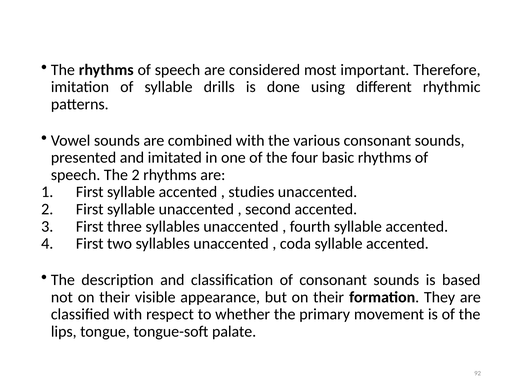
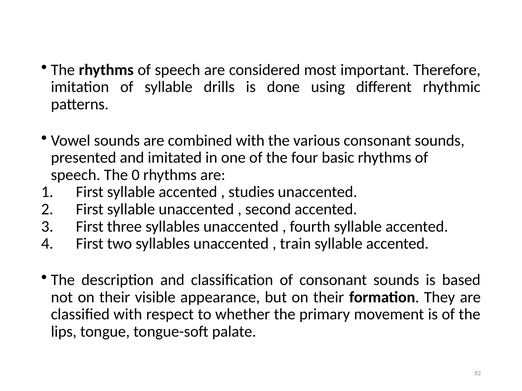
The 2: 2 -> 0 (136, 175)
coda: coda -> train (295, 244)
